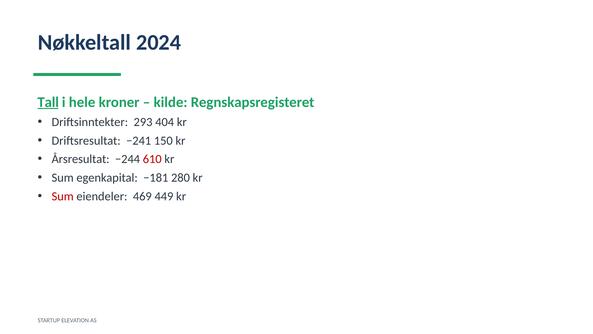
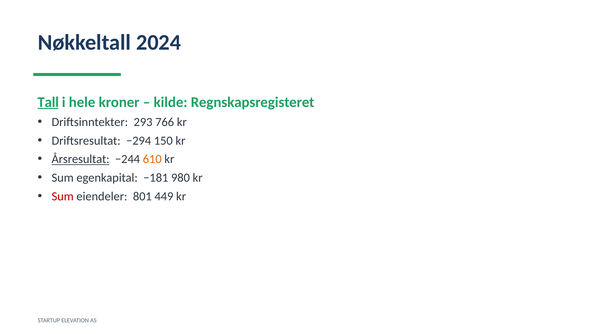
404: 404 -> 766 (165, 122)
−241: −241 -> −294 (139, 140)
Årsresultat underline: none -> present (81, 159)
610 colour: red -> orange (152, 159)
280: 280 -> 980 (180, 178)
469: 469 -> 801 (142, 196)
